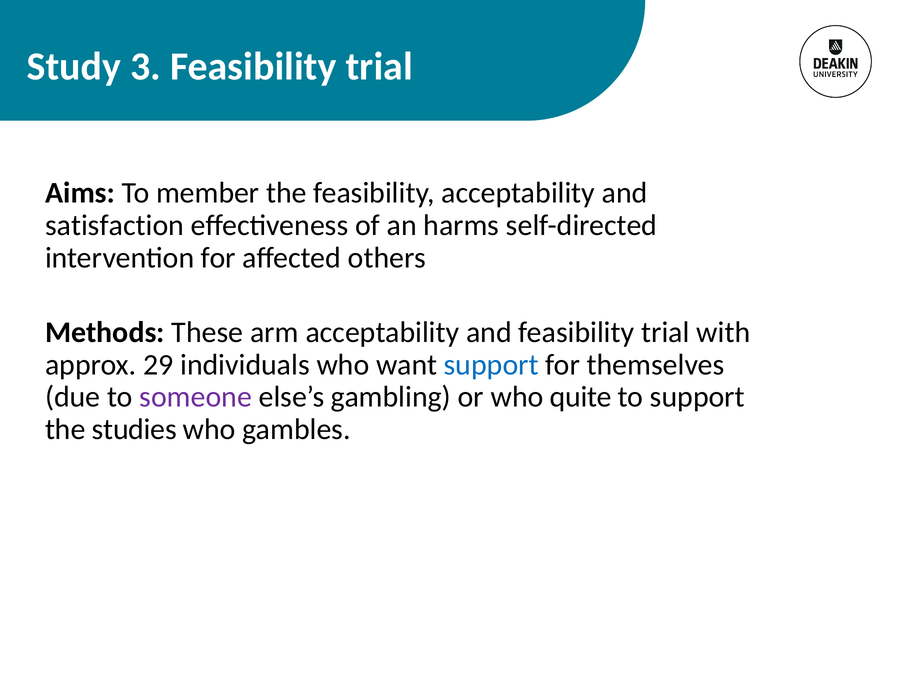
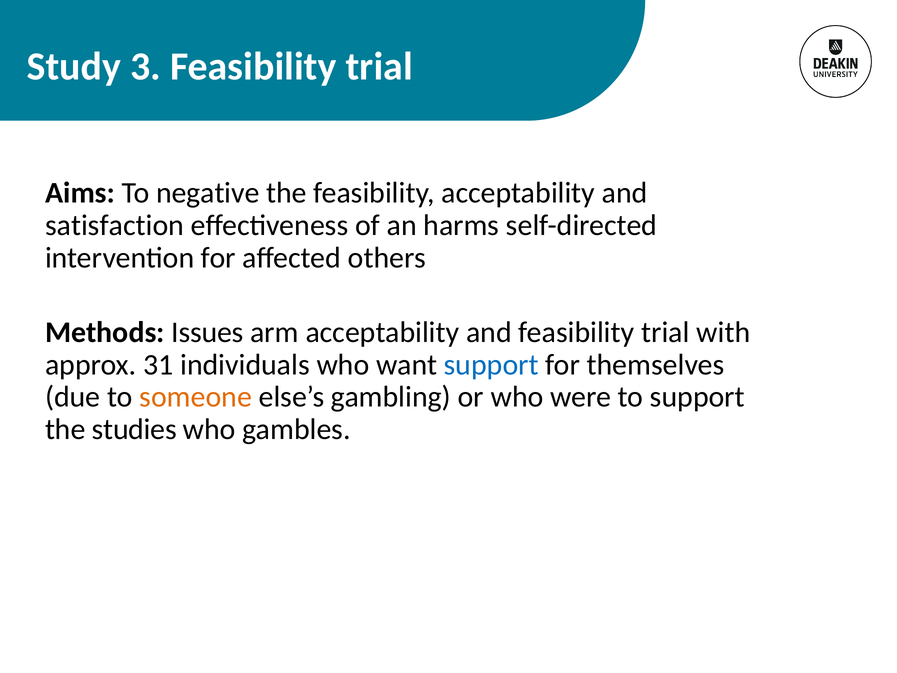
member: member -> negative (208, 193)
These: These -> Issues (207, 332)
29: 29 -> 31 (158, 365)
someone colour: purple -> orange (196, 397)
quite: quite -> were (581, 397)
